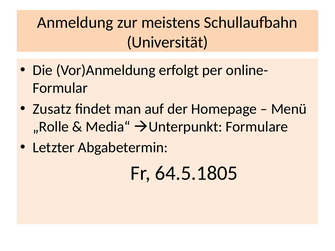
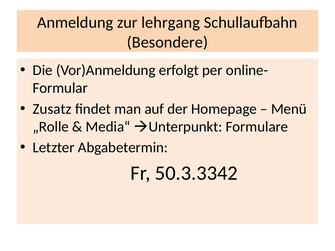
meistens: meistens -> lehrgang (171, 23)
Universität: Universität -> Besondere (167, 42)
64.5.1805: 64.5.1805 -> 50.3.3342 (196, 173)
